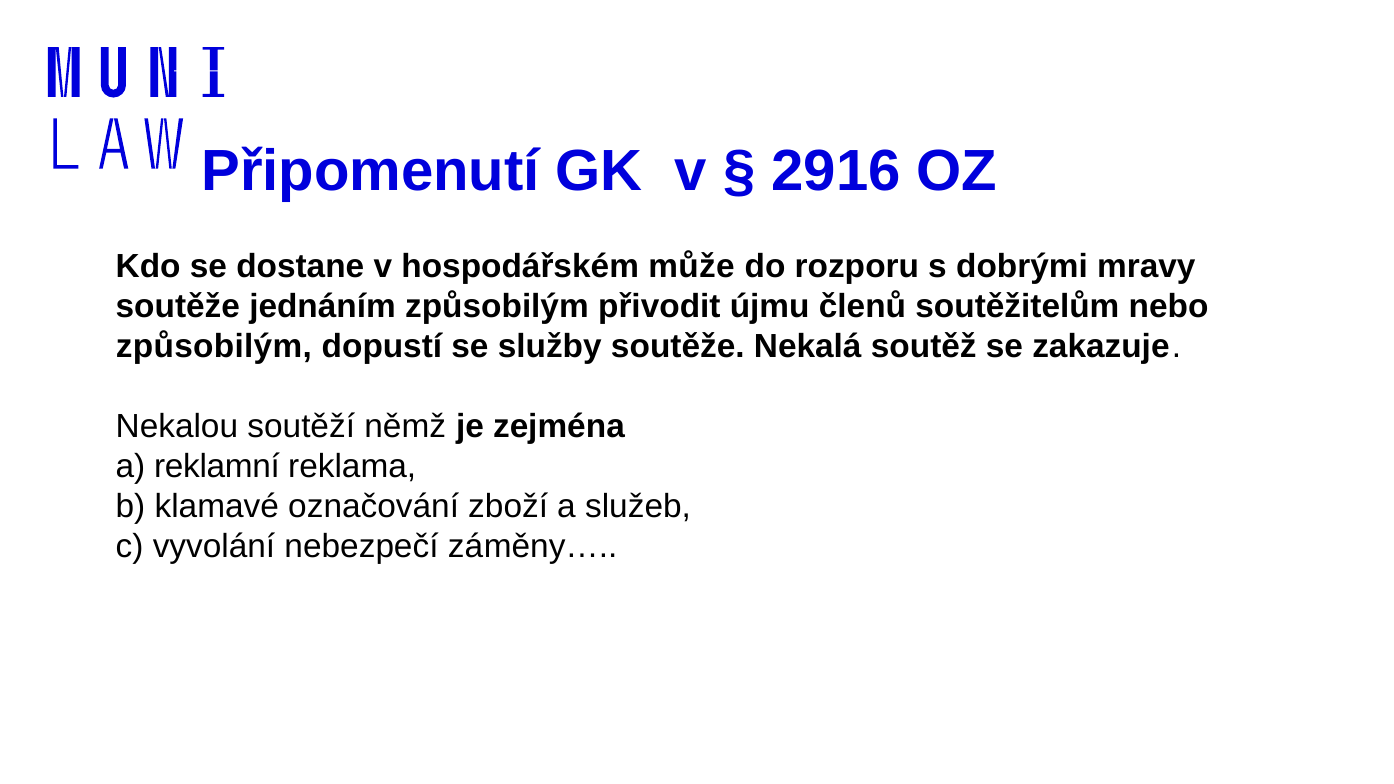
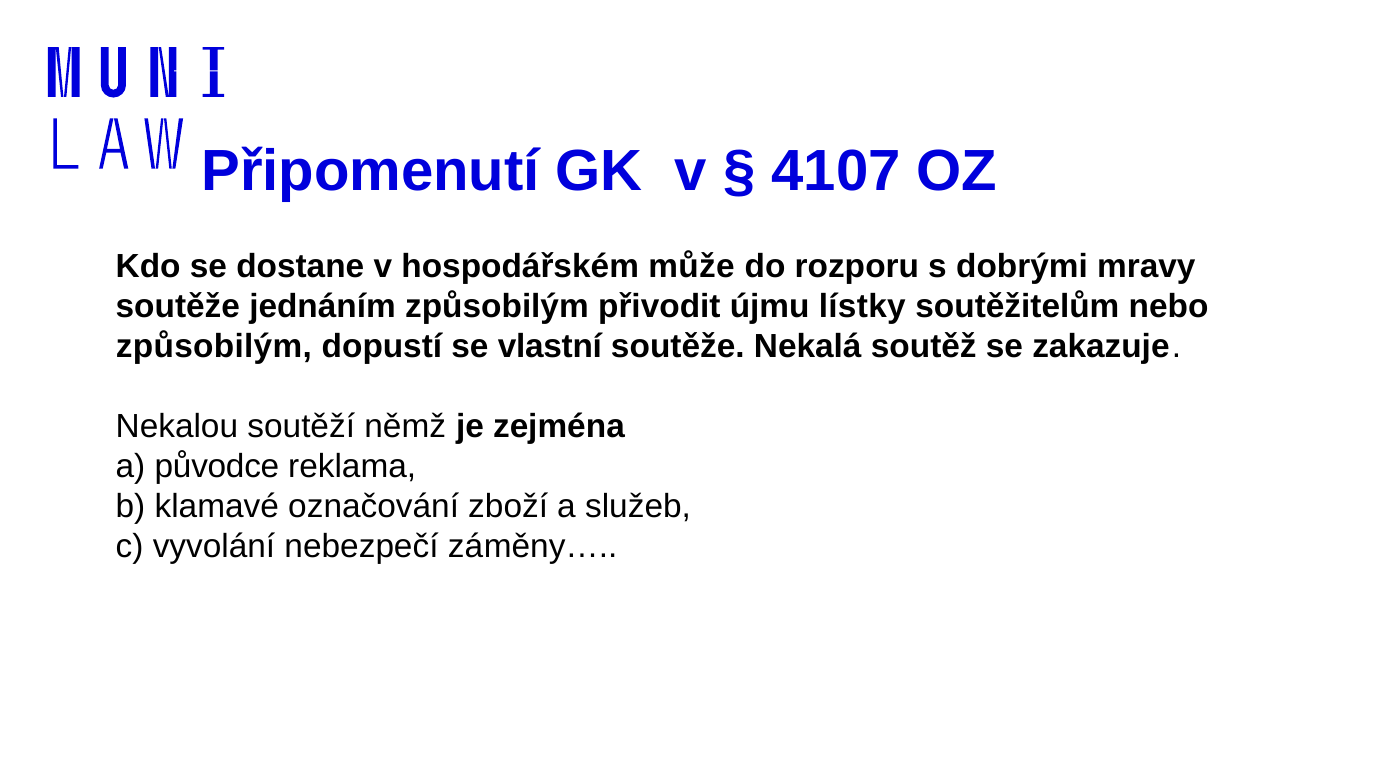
2916: 2916 -> 4107 (836, 172)
členů: členů -> lístky (862, 306)
služby: služby -> vlastní (550, 346)
reklamní: reklamní -> původce (217, 467)
